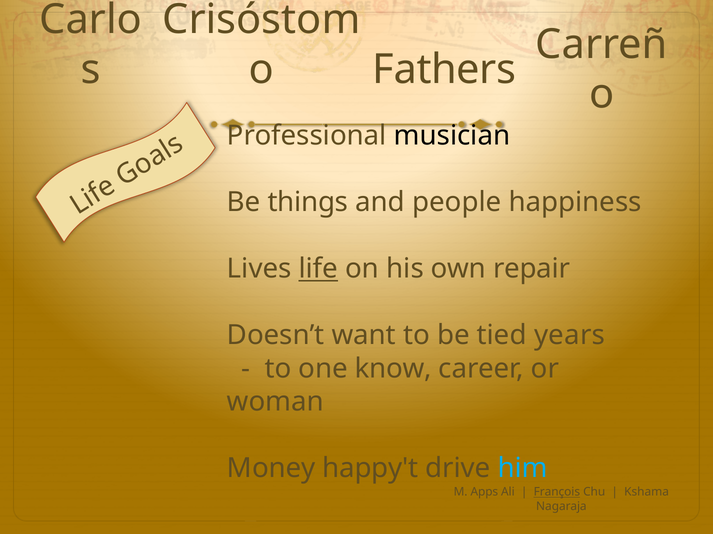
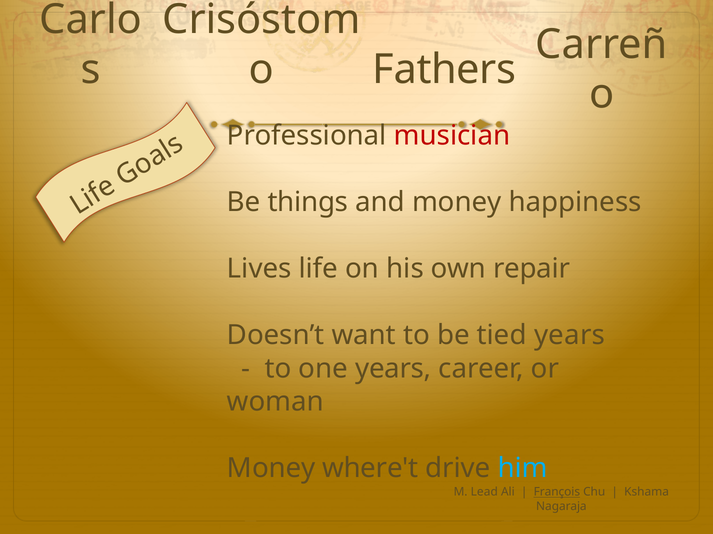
musician colour: black -> red (452, 136)
and people: people -> money (457, 203)
life underline: present -> none (318, 269)
one know: know -> years (393, 369)
happy't: happy't -> where't (370, 469)
Apps: Apps -> Lead (484, 493)
